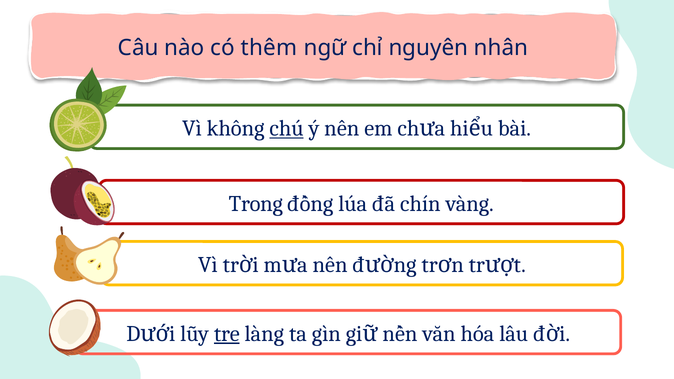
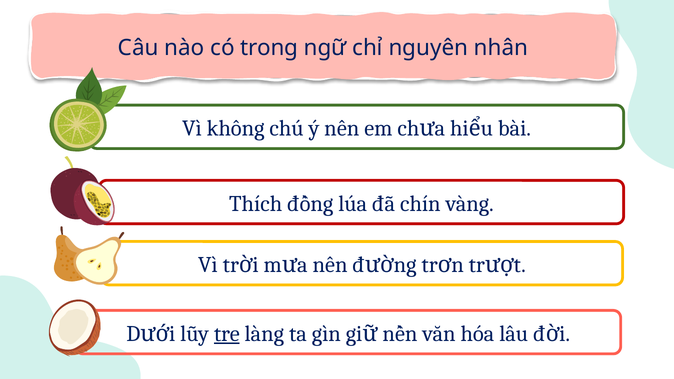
thêm: thêm -> trong (269, 48)
chú underline: present -> none (287, 128)
Trong: Trong -> Thích (256, 204)
